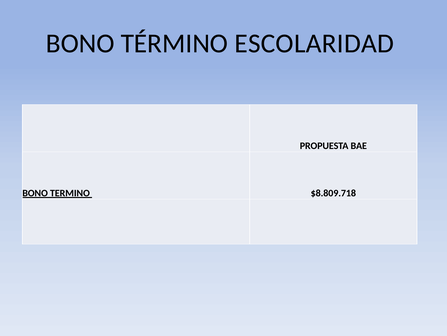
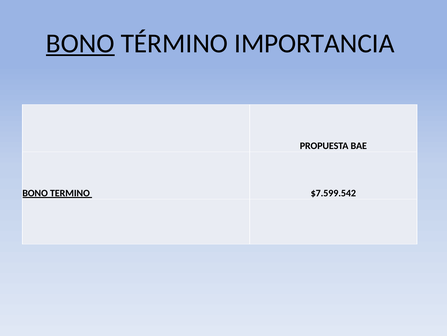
BONO underline: none -> present (80, 43)
ESCOLARIDAD: ESCOLARIDAD -> IMPORTANCIA (314, 43)
$8.809.718: $8.809.718 -> $7.599.542 (333, 193)
